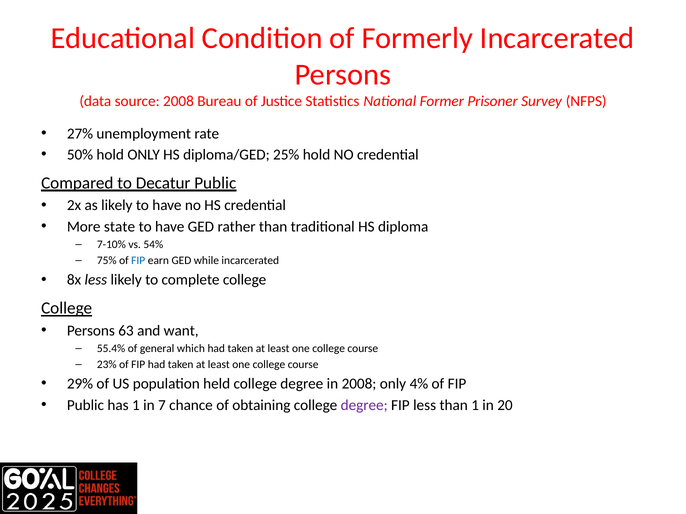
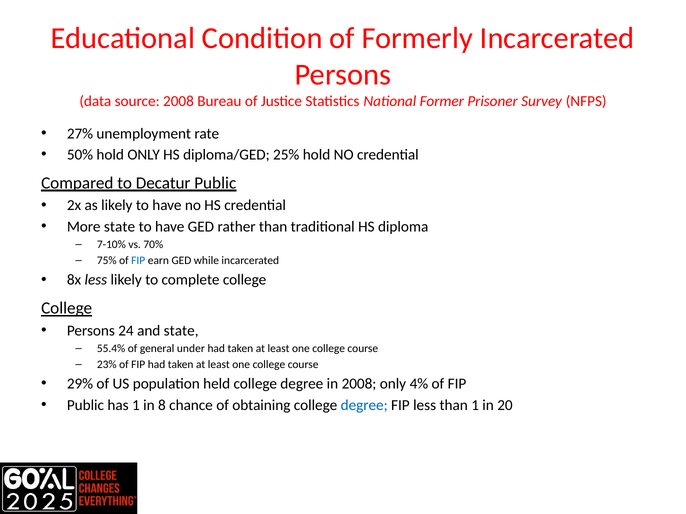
54%: 54% -> 70% (153, 245)
63: 63 -> 24 (126, 331)
and want: want -> state (181, 331)
which: which -> under (191, 349)
7: 7 -> 8 (162, 405)
degree colour: purple -> blue (364, 405)
